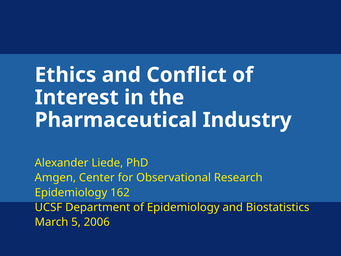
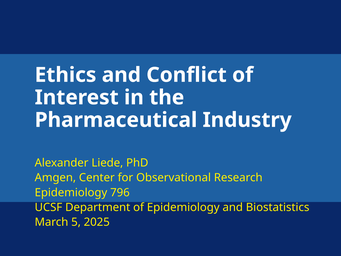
162: 162 -> 796 (120, 192)
2006: 2006 -> 2025 (97, 222)
